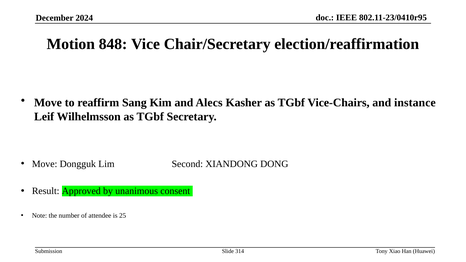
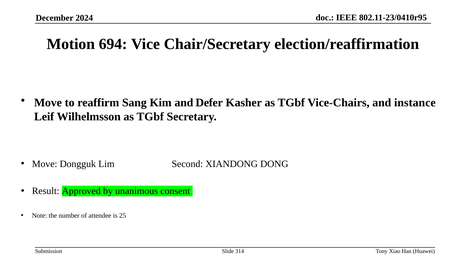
848: 848 -> 694 (113, 44)
Alecs: Alecs -> Defer (209, 103)
